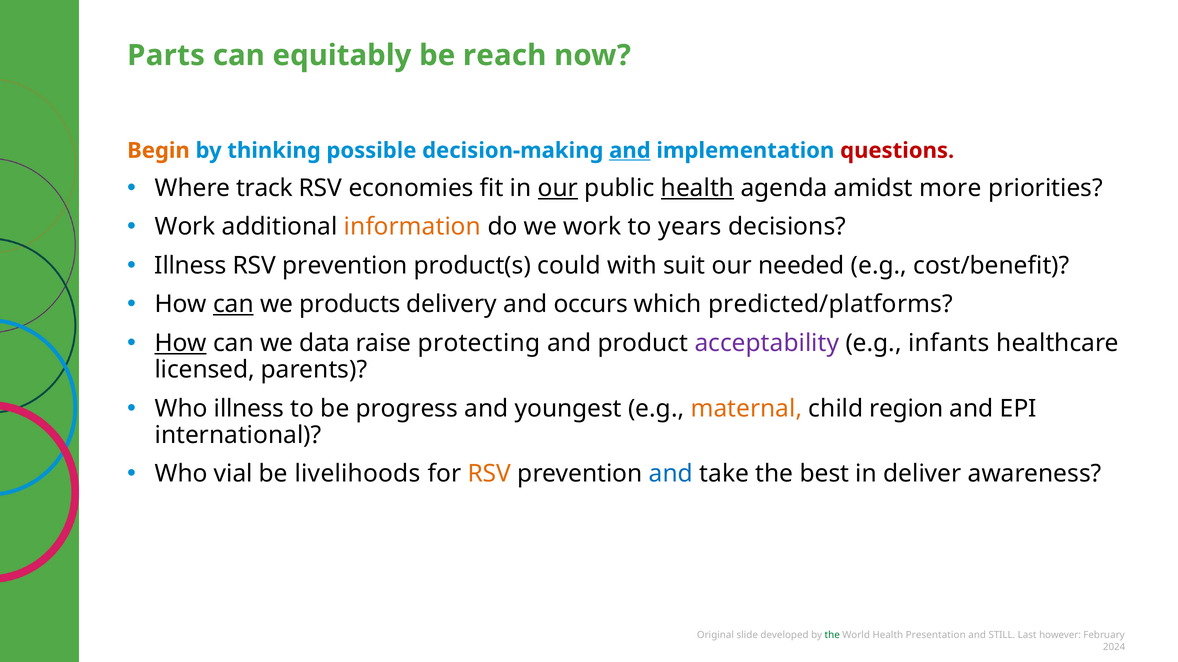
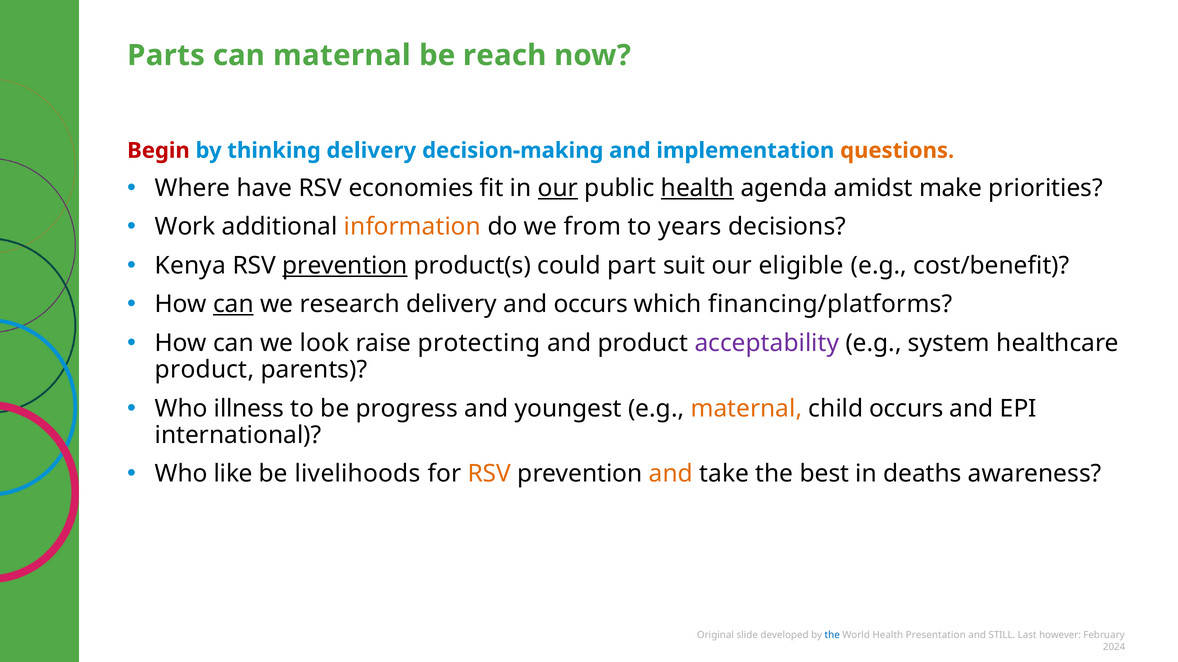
can equitably: equitably -> maternal (342, 55)
Begin colour: orange -> red (158, 151)
thinking possible: possible -> delivery (371, 151)
and underline: present -> none (630, 151)
questions colour: red -> orange (897, 151)
track: track -> have (264, 188)
more: more -> make (951, 188)
we work: work -> from (592, 227)
Illness: Illness -> Kenya (190, 266)
prevention underline: none -> present (345, 266)
with: with -> part (632, 266)
needed: needed -> eligible (801, 266)
products: products -> research (350, 305)
predicted/platforms: predicted/platforms -> financing/platforms (830, 305)
How underline: present -> none (181, 343)
data: data -> look (325, 343)
infants: infants -> system (949, 343)
licensed: licensed -> product (205, 370)
child region: region -> occurs (906, 409)
vial: vial -> like (233, 474)
and colour: blue -> orange (671, 474)
deliver: deliver -> deaths (922, 474)
the colour: green -> blue (832, 636)
